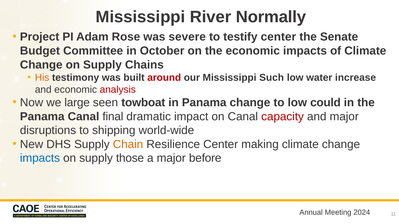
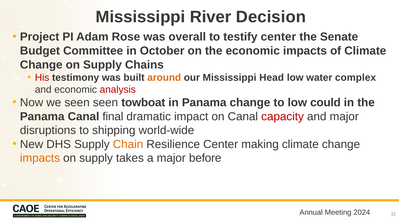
Normally: Normally -> Decision (271, 17)
severe: severe -> overall (187, 37)
His colour: orange -> red (42, 78)
around colour: red -> orange (164, 78)
Such: Such -> Head (272, 78)
increase: increase -> complex (356, 78)
we large: large -> seen (77, 103)
impacts colour: blue -> orange (40, 158)
those: those -> takes (130, 158)
